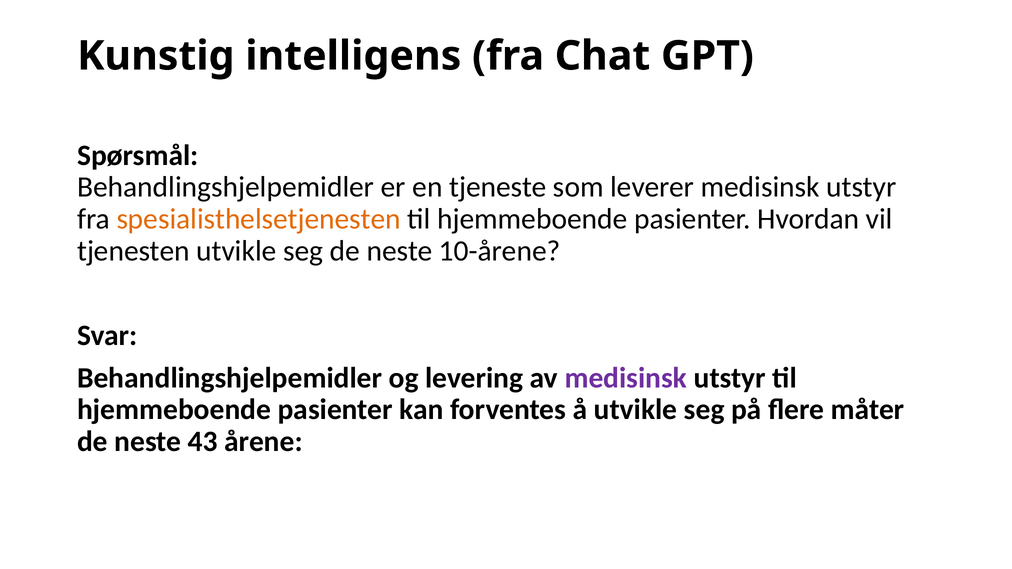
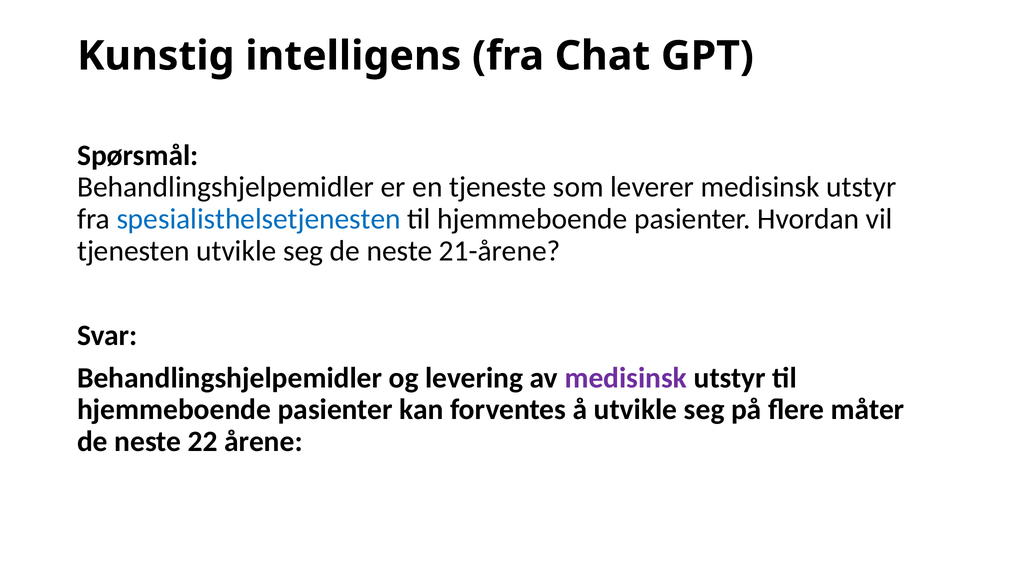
spesialisthelsetjenesten colour: orange -> blue (259, 219)
10-årene: 10-årene -> 21-årene (500, 251)
43: 43 -> 22 (203, 442)
